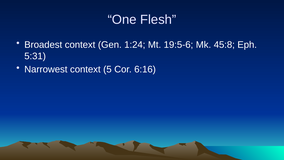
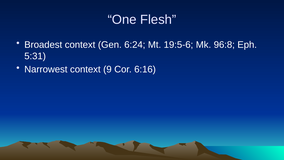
1:24: 1:24 -> 6:24 (135, 45)
45:8: 45:8 -> 96:8 (224, 45)
5: 5 -> 9 (107, 69)
